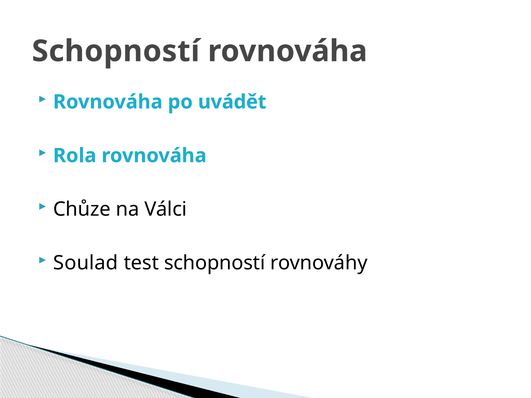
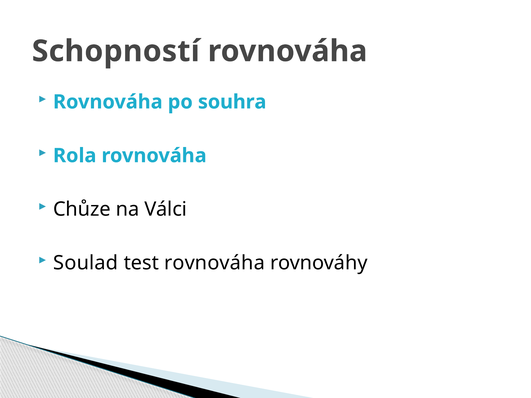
uvádět: uvádět -> souhra (232, 102)
test schopností: schopností -> rovnováha (215, 263)
